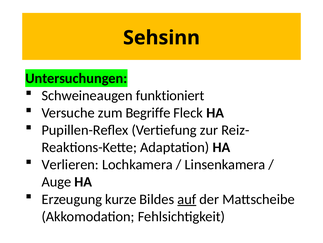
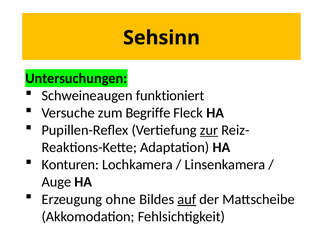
zur underline: none -> present (209, 130)
Verlieren: Verlieren -> Konturen (70, 164)
kurze: kurze -> ohne (121, 199)
